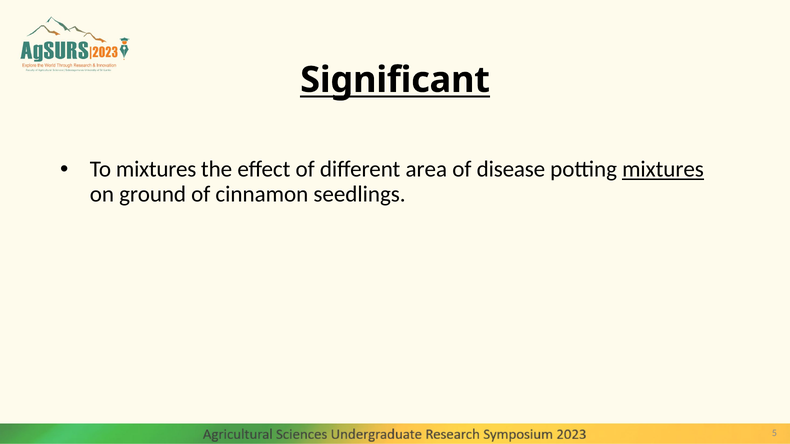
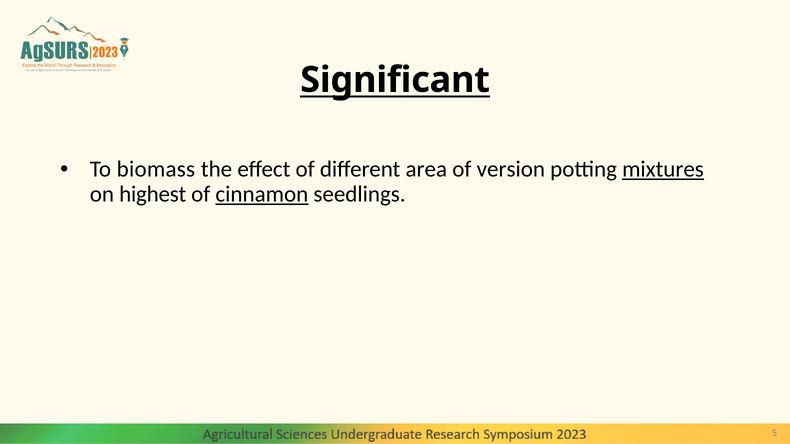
To mixtures: mixtures -> biomass (156, 169)
disease: disease -> version (511, 169)
ground: ground -> highest (153, 194)
cinnamon underline: none -> present (262, 194)
